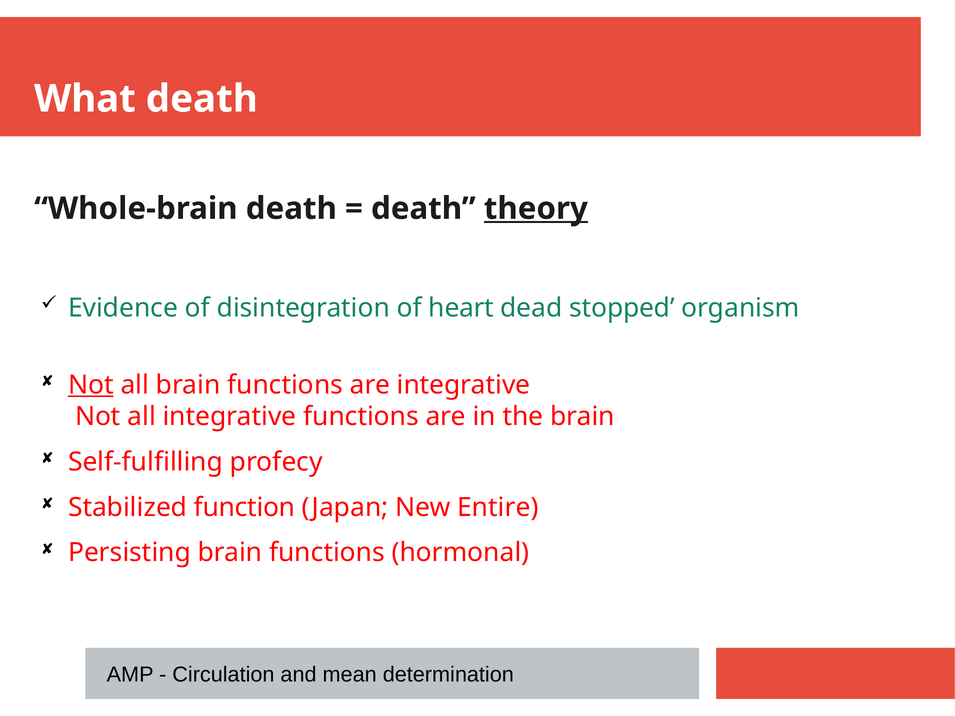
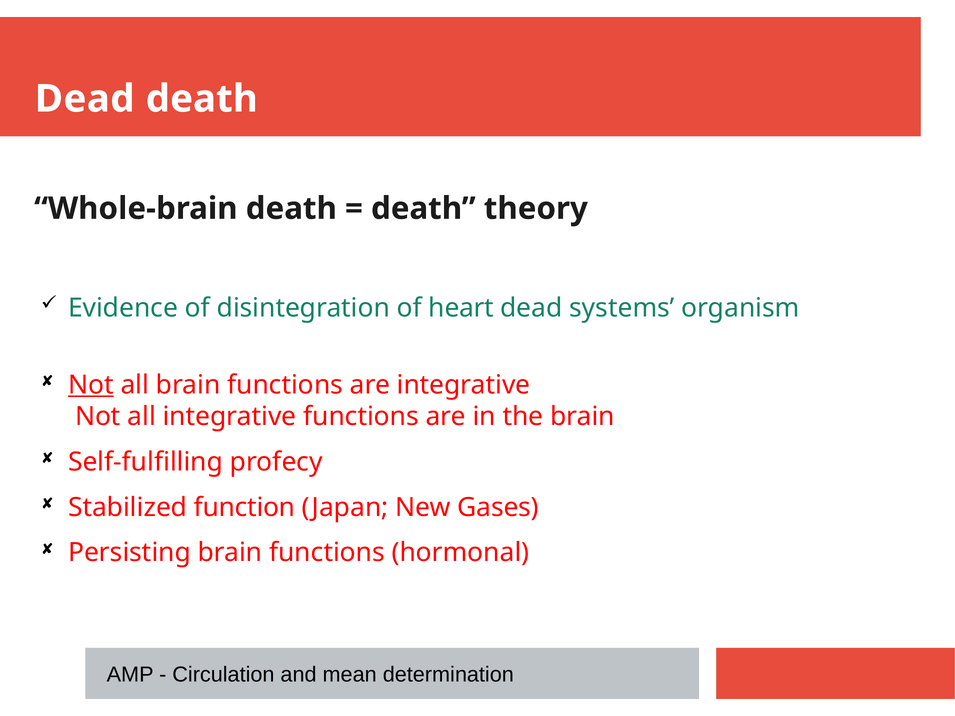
What: What -> Dead (85, 99)
theory underline: present -> none (536, 209)
stopped: stopped -> systems (622, 308)
Entire: Entire -> Gases (498, 508)
